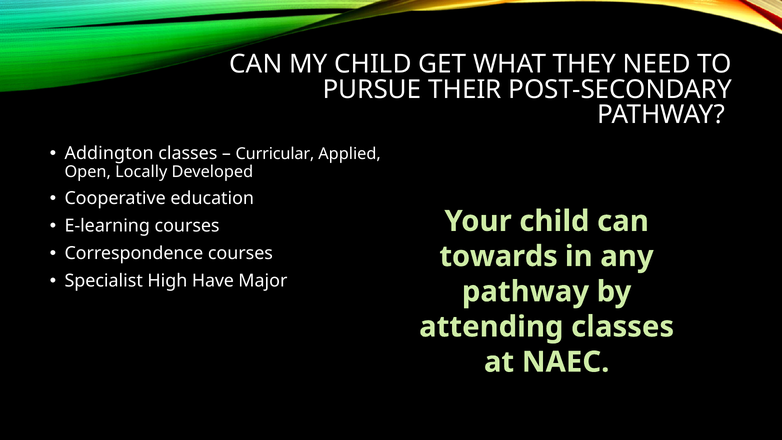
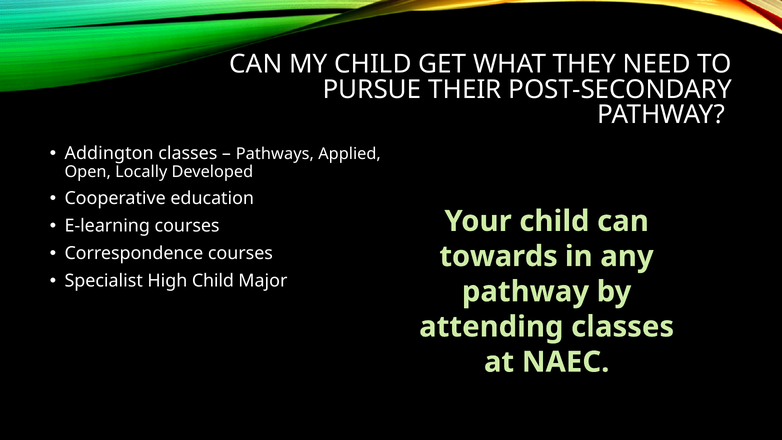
Curricular: Curricular -> Pathways (275, 154)
High Have: Have -> Child (213, 281)
